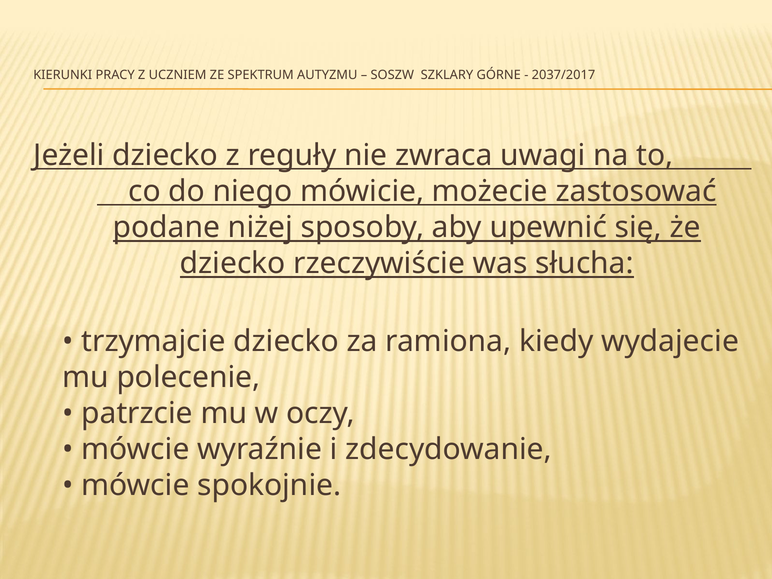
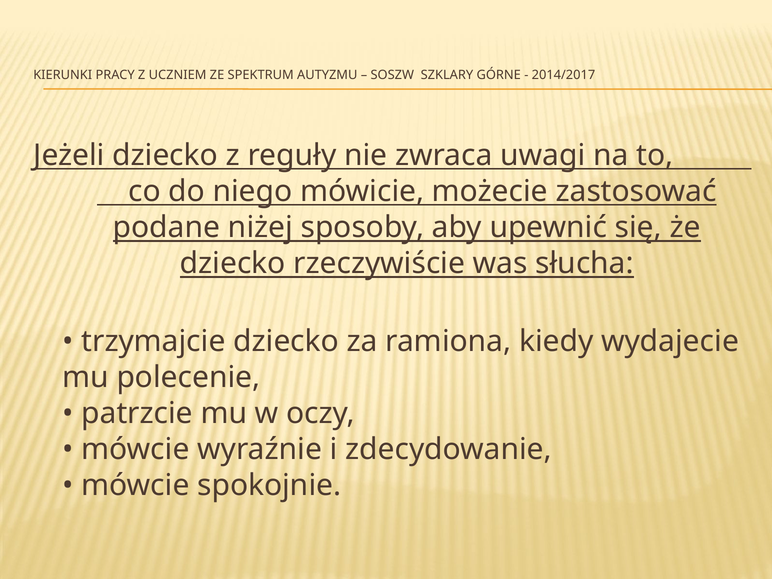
2037/2017: 2037/2017 -> 2014/2017 (563, 75)
